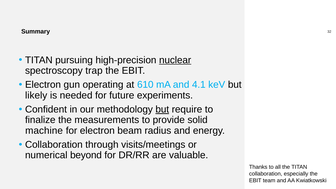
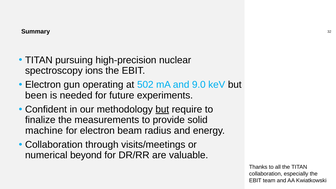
nuclear underline: present -> none (175, 60)
trap: trap -> ions (94, 71)
610: 610 -> 502 (145, 85)
4.1: 4.1 -> 9.0 (199, 85)
likely: likely -> been (36, 95)
